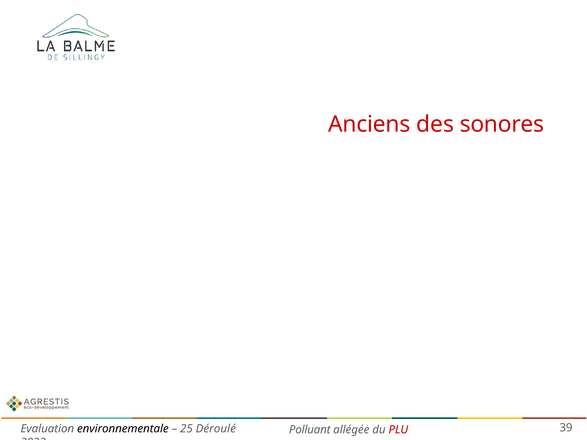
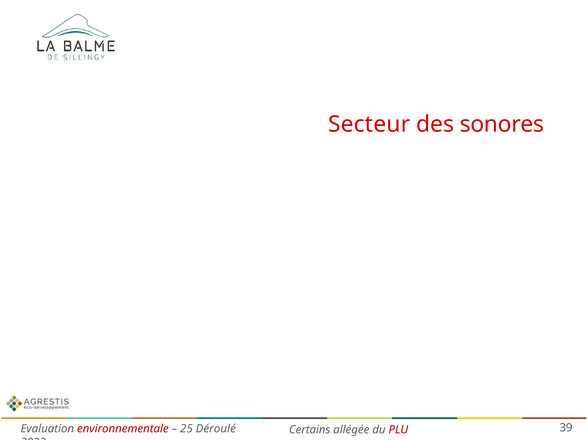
Anciens: Anciens -> Secteur (369, 124)
environnementale colour: black -> red (123, 429)
Polluant: Polluant -> Certains (310, 430)
